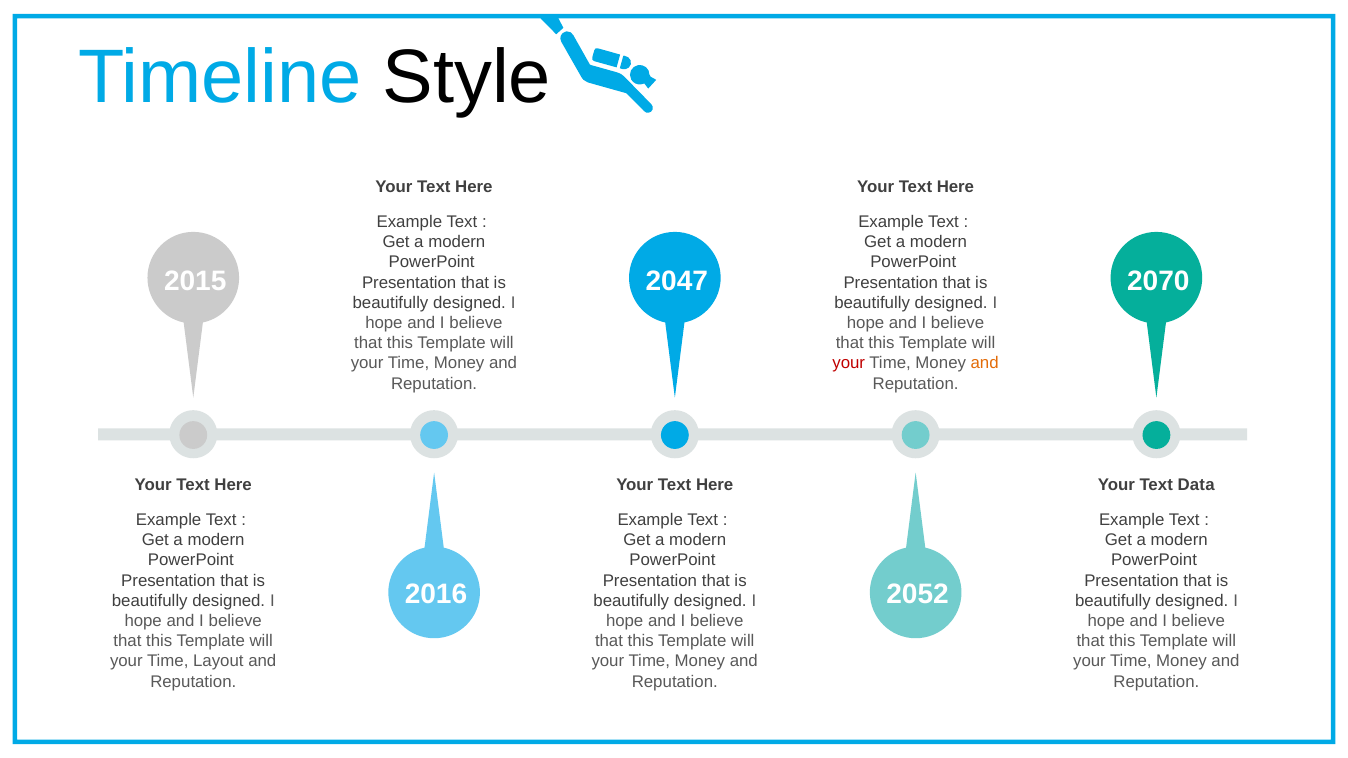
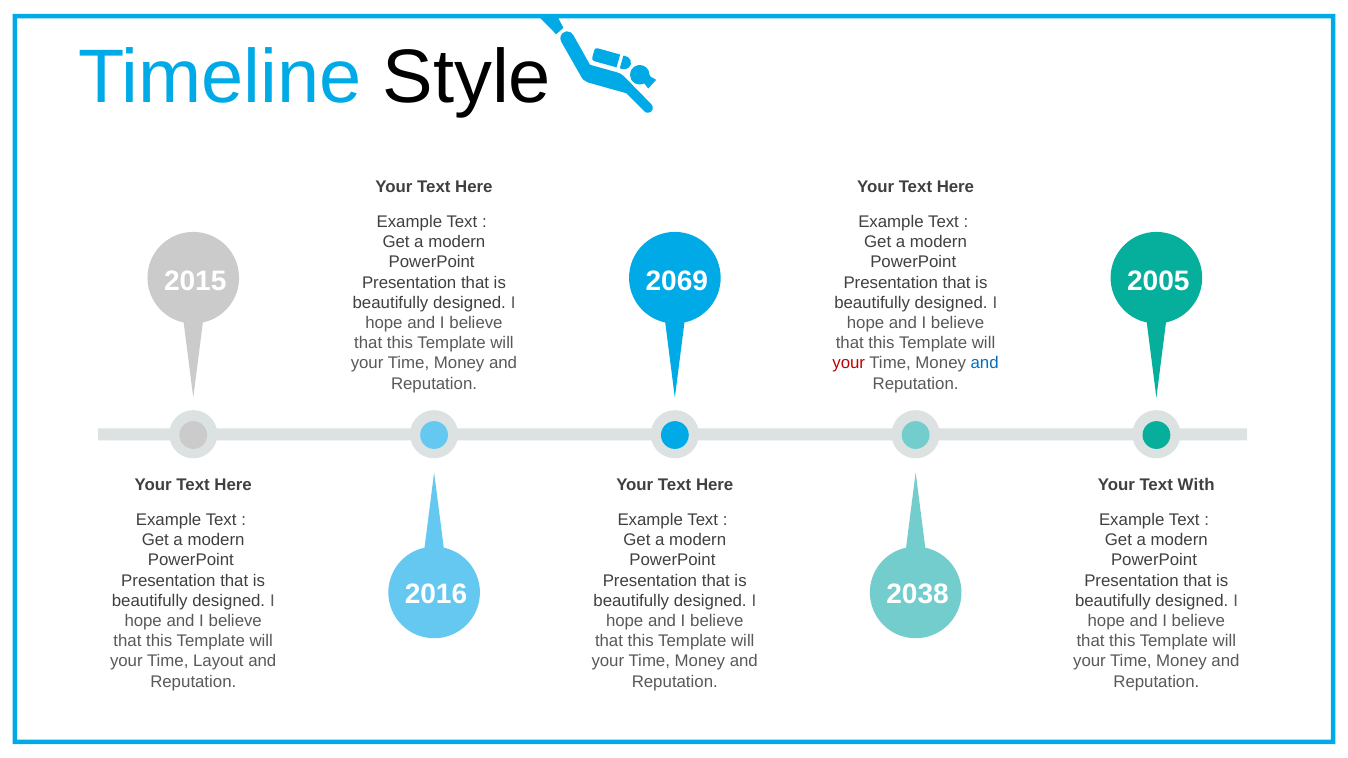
2047: 2047 -> 2069 (677, 281)
2070: 2070 -> 2005 (1158, 281)
and colour: orange -> blue (985, 363)
Data: Data -> With (1196, 485)
2052: 2052 -> 2038 (918, 594)
